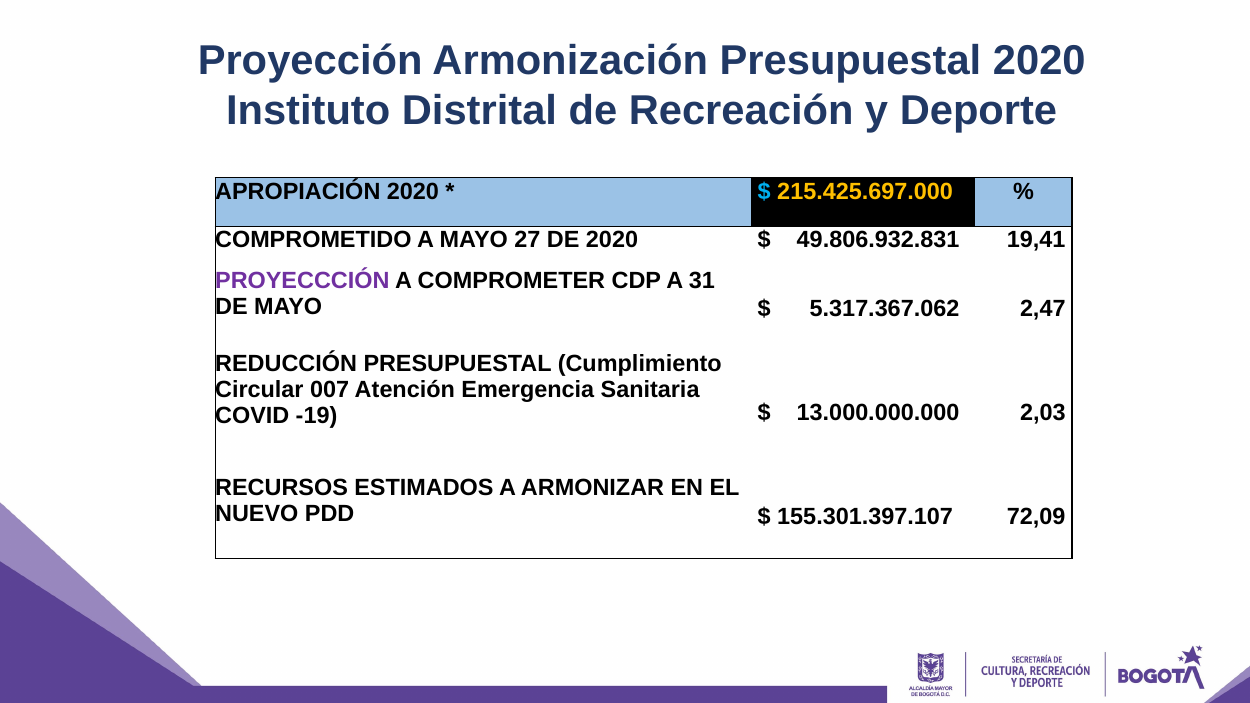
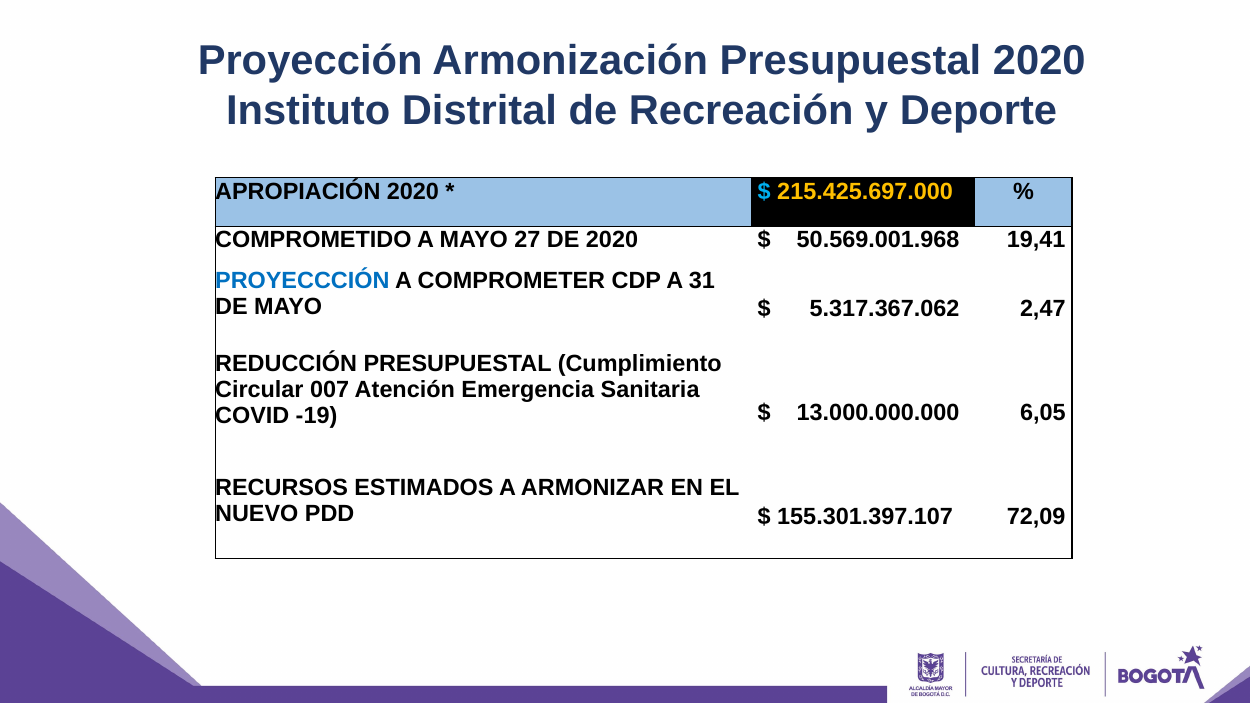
49.806.932.831: 49.806.932.831 -> 50.569.001.968 (878, 240)
PROYECCCIÓN colour: purple -> blue (302, 281)
2,03: 2,03 -> 6,05 (1043, 413)
